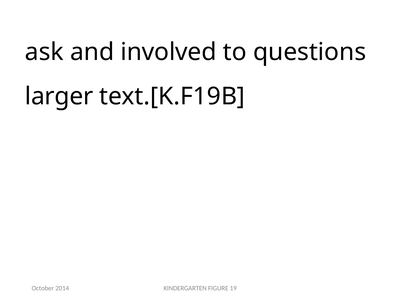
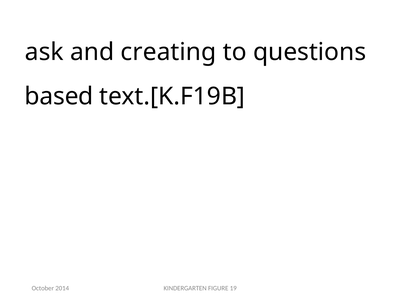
involved: involved -> creating (169, 52)
larger: larger -> based (59, 96)
